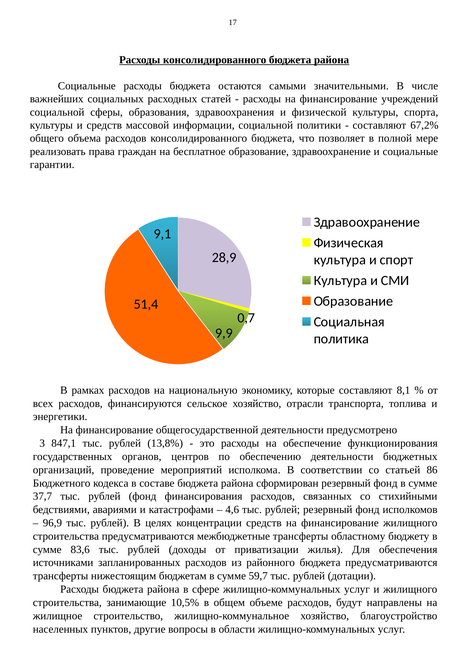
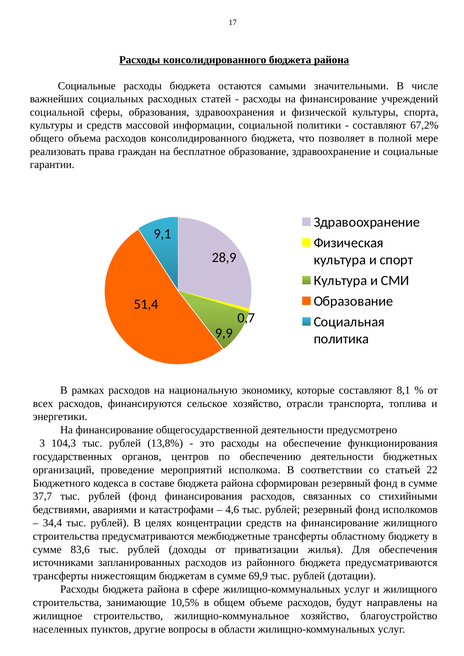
847,1: 847,1 -> 104,3 (64, 443)
86: 86 -> 22 (432, 470)
96,9: 96,9 -> 34,4 (52, 523)
59,7: 59,7 -> 69,9 (258, 576)
